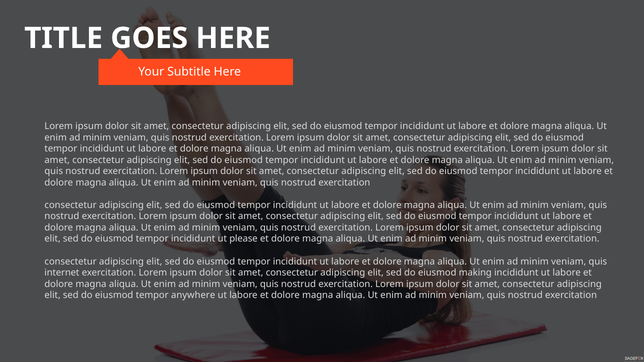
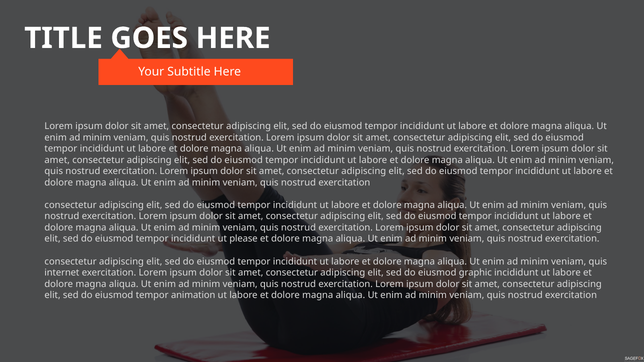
making: making -> graphic (475, 273)
anywhere: anywhere -> animation (193, 295)
